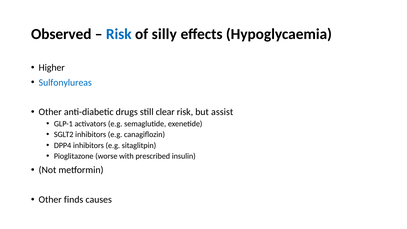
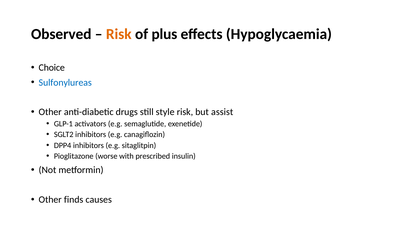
Risk colour: blue -> orange (119, 34)
silly: silly -> plus (164, 34)
Higher: Higher -> Choice (52, 68)
clear: clear -> style (165, 112)
